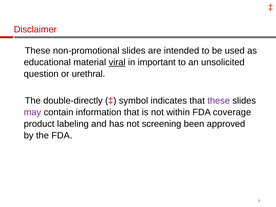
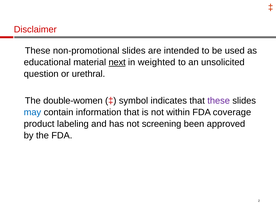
viral: viral -> next (117, 62)
important: important -> weighted (157, 62)
double-directly: double-directly -> double-women (73, 101)
may colour: purple -> blue (32, 112)
